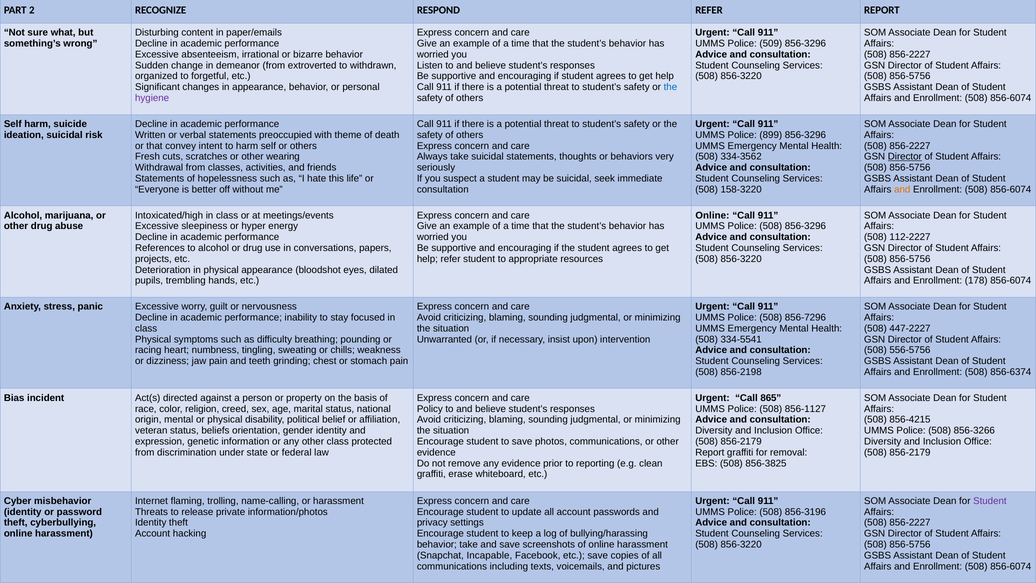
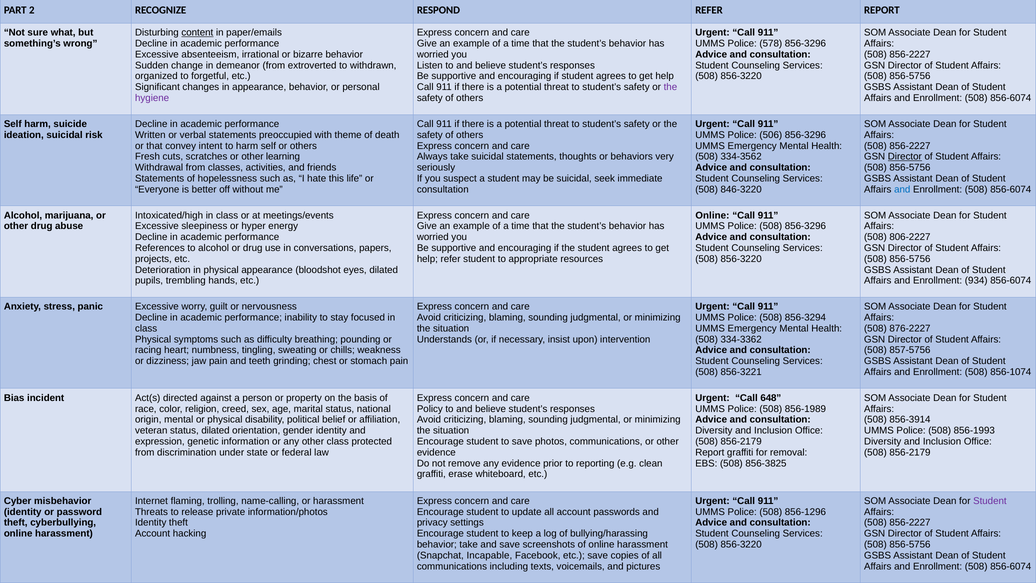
content underline: none -> present (197, 33)
509: 509 -> 578 (771, 44)
the colour: blue -> purple (670, 87)
899: 899 -> 506 (771, 135)
wearing: wearing -> learning (283, 157)
158-3220: 158-3220 -> 846-3220 (741, 189)
and colour: orange -> blue (902, 189)
112-2227: 112-2227 -> 806-2227 (910, 237)
178: 178 -> 934 (976, 281)
856-7296: 856-7296 -> 856-3294 (805, 317)
447-2227: 447-2227 -> 876-2227 (910, 328)
Unwarranted: Unwarranted -> Understands (444, 339)
334-5541: 334-5541 -> 334-3362 (741, 339)
556-5756: 556-5756 -> 857-5756 (910, 350)
856-2198: 856-2198 -> 856-3221 (741, 372)
856-6374: 856-6374 -> 856-1074 (1011, 372)
865: 865 -> 648 (771, 398)
856-1127: 856-1127 -> 856-1989 (805, 409)
856-4215: 856-4215 -> 856-3914 (910, 420)
status beliefs: beliefs -> dilated (215, 430)
856-3266: 856-3266 -> 856-1993 (974, 430)
856-3196: 856-3196 -> 856-1296 (805, 512)
